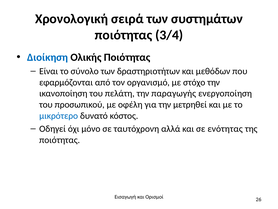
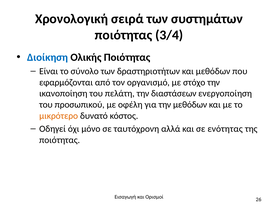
παραγωγής: παραγωγής -> διαστάσεων (174, 93)
την μετρηθεί: μετρηθεί -> μεθόδων (190, 104)
μικρότερο colour: blue -> orange (59, 116)
